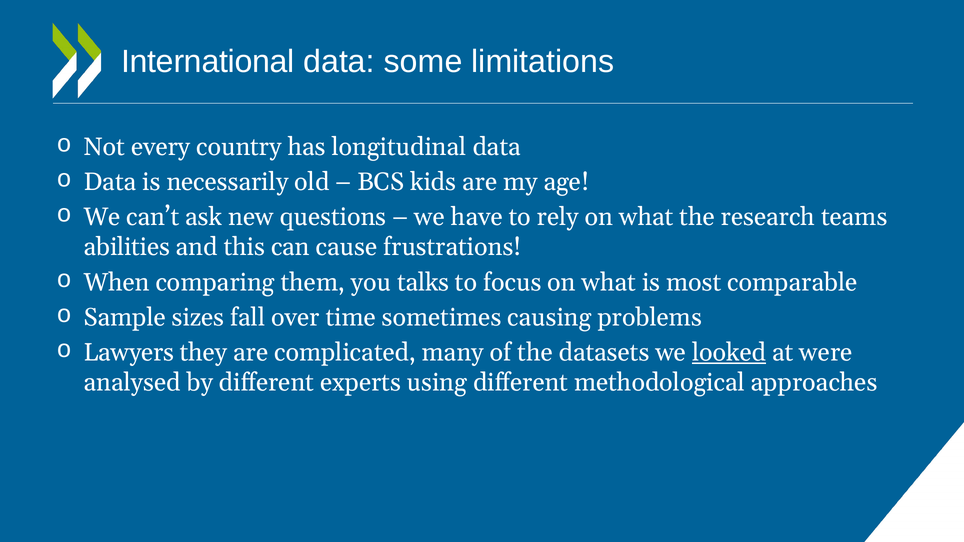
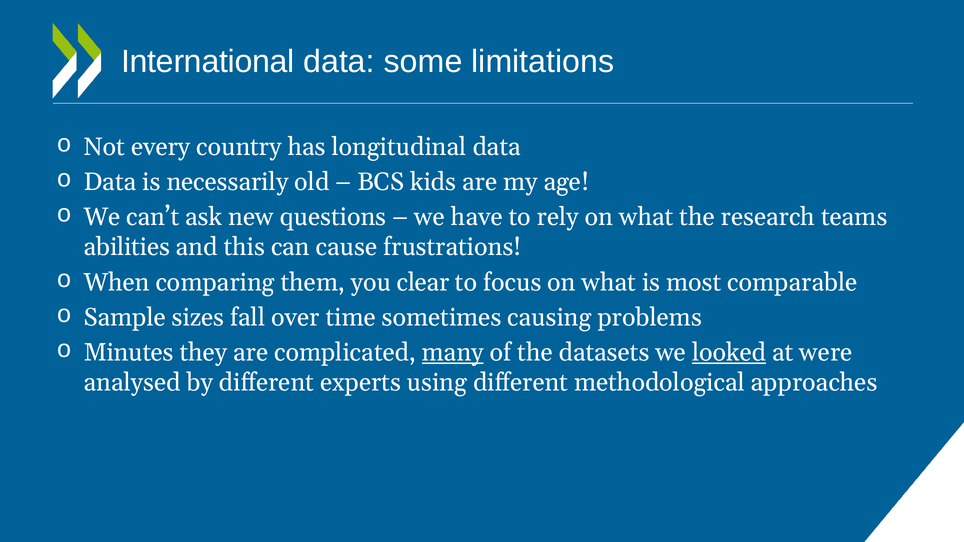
talks: talks -> clear (423, 282)
Lawyers: Lawyers -> Minutes (129, 353)
many underline: none -> present (453, 353)
